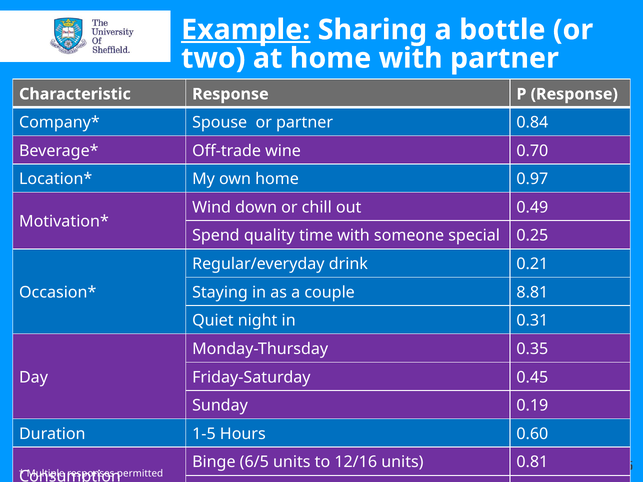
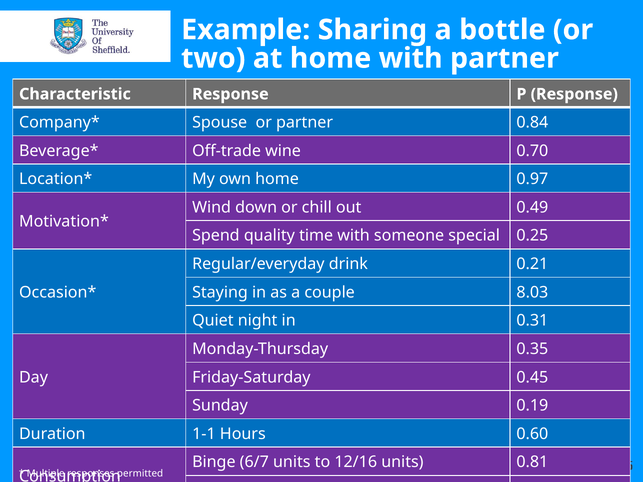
Example underline: present -> none (246, 30)
8.81: 8.81 -> 8.03 (532, 292)
1-5: 1-5 -> 1-1 (204, 434)
6/5: 6/5 -> 6/7 (254, 462)
